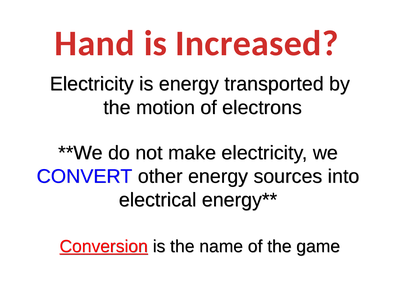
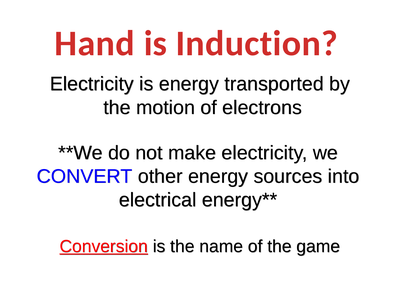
Increased: Increased -> Induction (257, 43)
